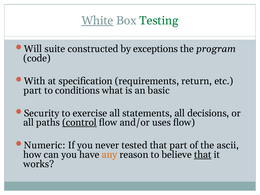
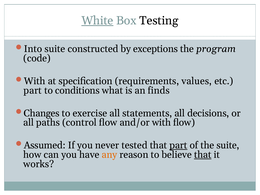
Testing colour: green -> black (159, 20)
Will: Will -> Into (33, 49)
return: return -> values (197, 81)
basic: basic -> finds (159, 90)
Security: Security -> Changes (42, 113)
control underline: present -> none (80, 123)
and/or uses: uses -> with (161, 123)
Numeric: Numeric -> Assumed (45, 145)
part underline: none -> present (178, 145)
the ascii: ascii -> suite (228, 145)
